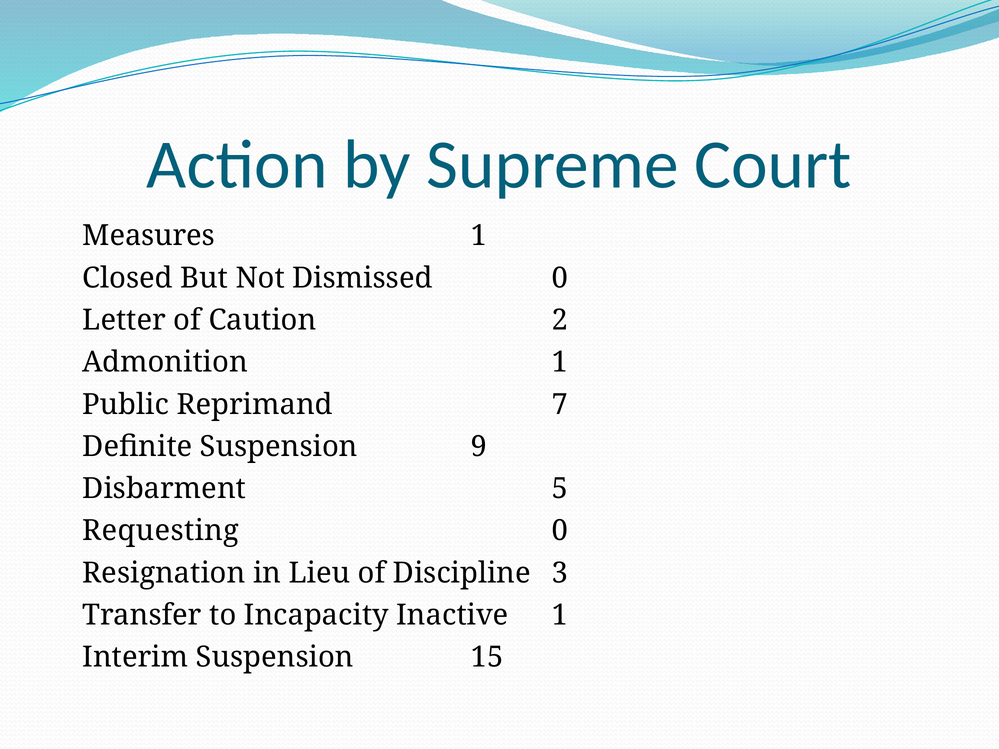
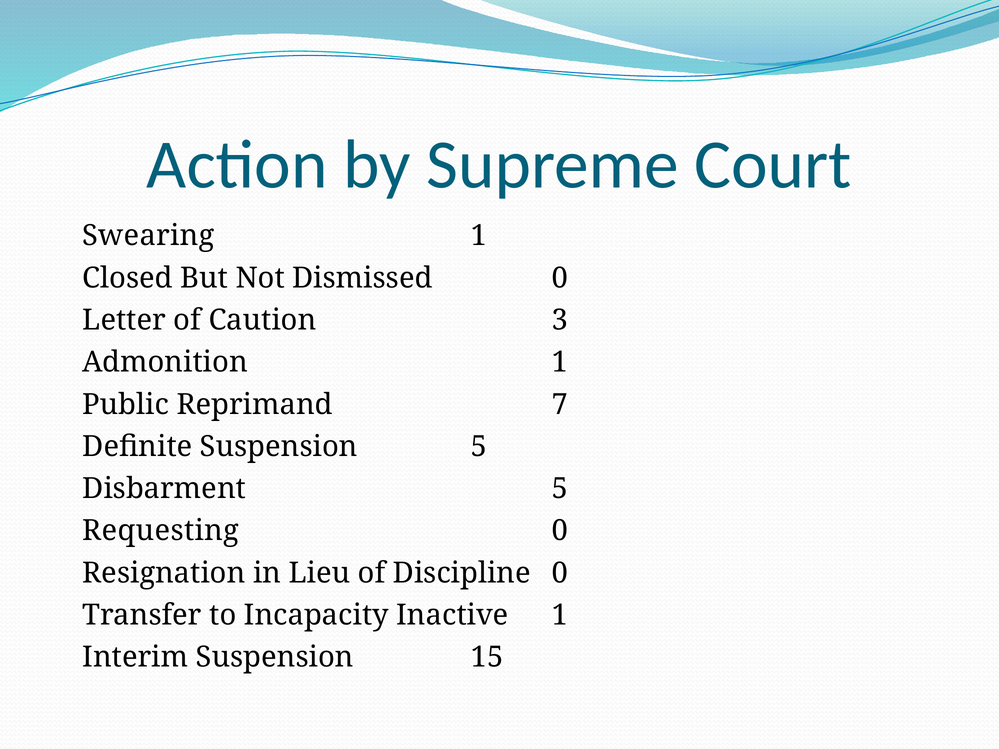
Measures: Measures -> Swearing (148, 236)
2: 2 -> 3 (560, 320)
Suspension 9: 9 -> 5 (479, 447)
Discipline 3: 3 -> 0 (560, 573)
